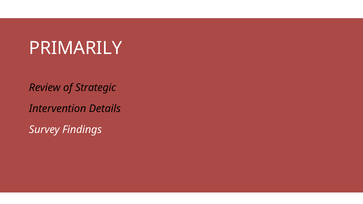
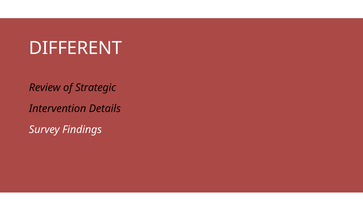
PRIMARILY: PRIMARILY -> DIFFERENT (75, 48)
